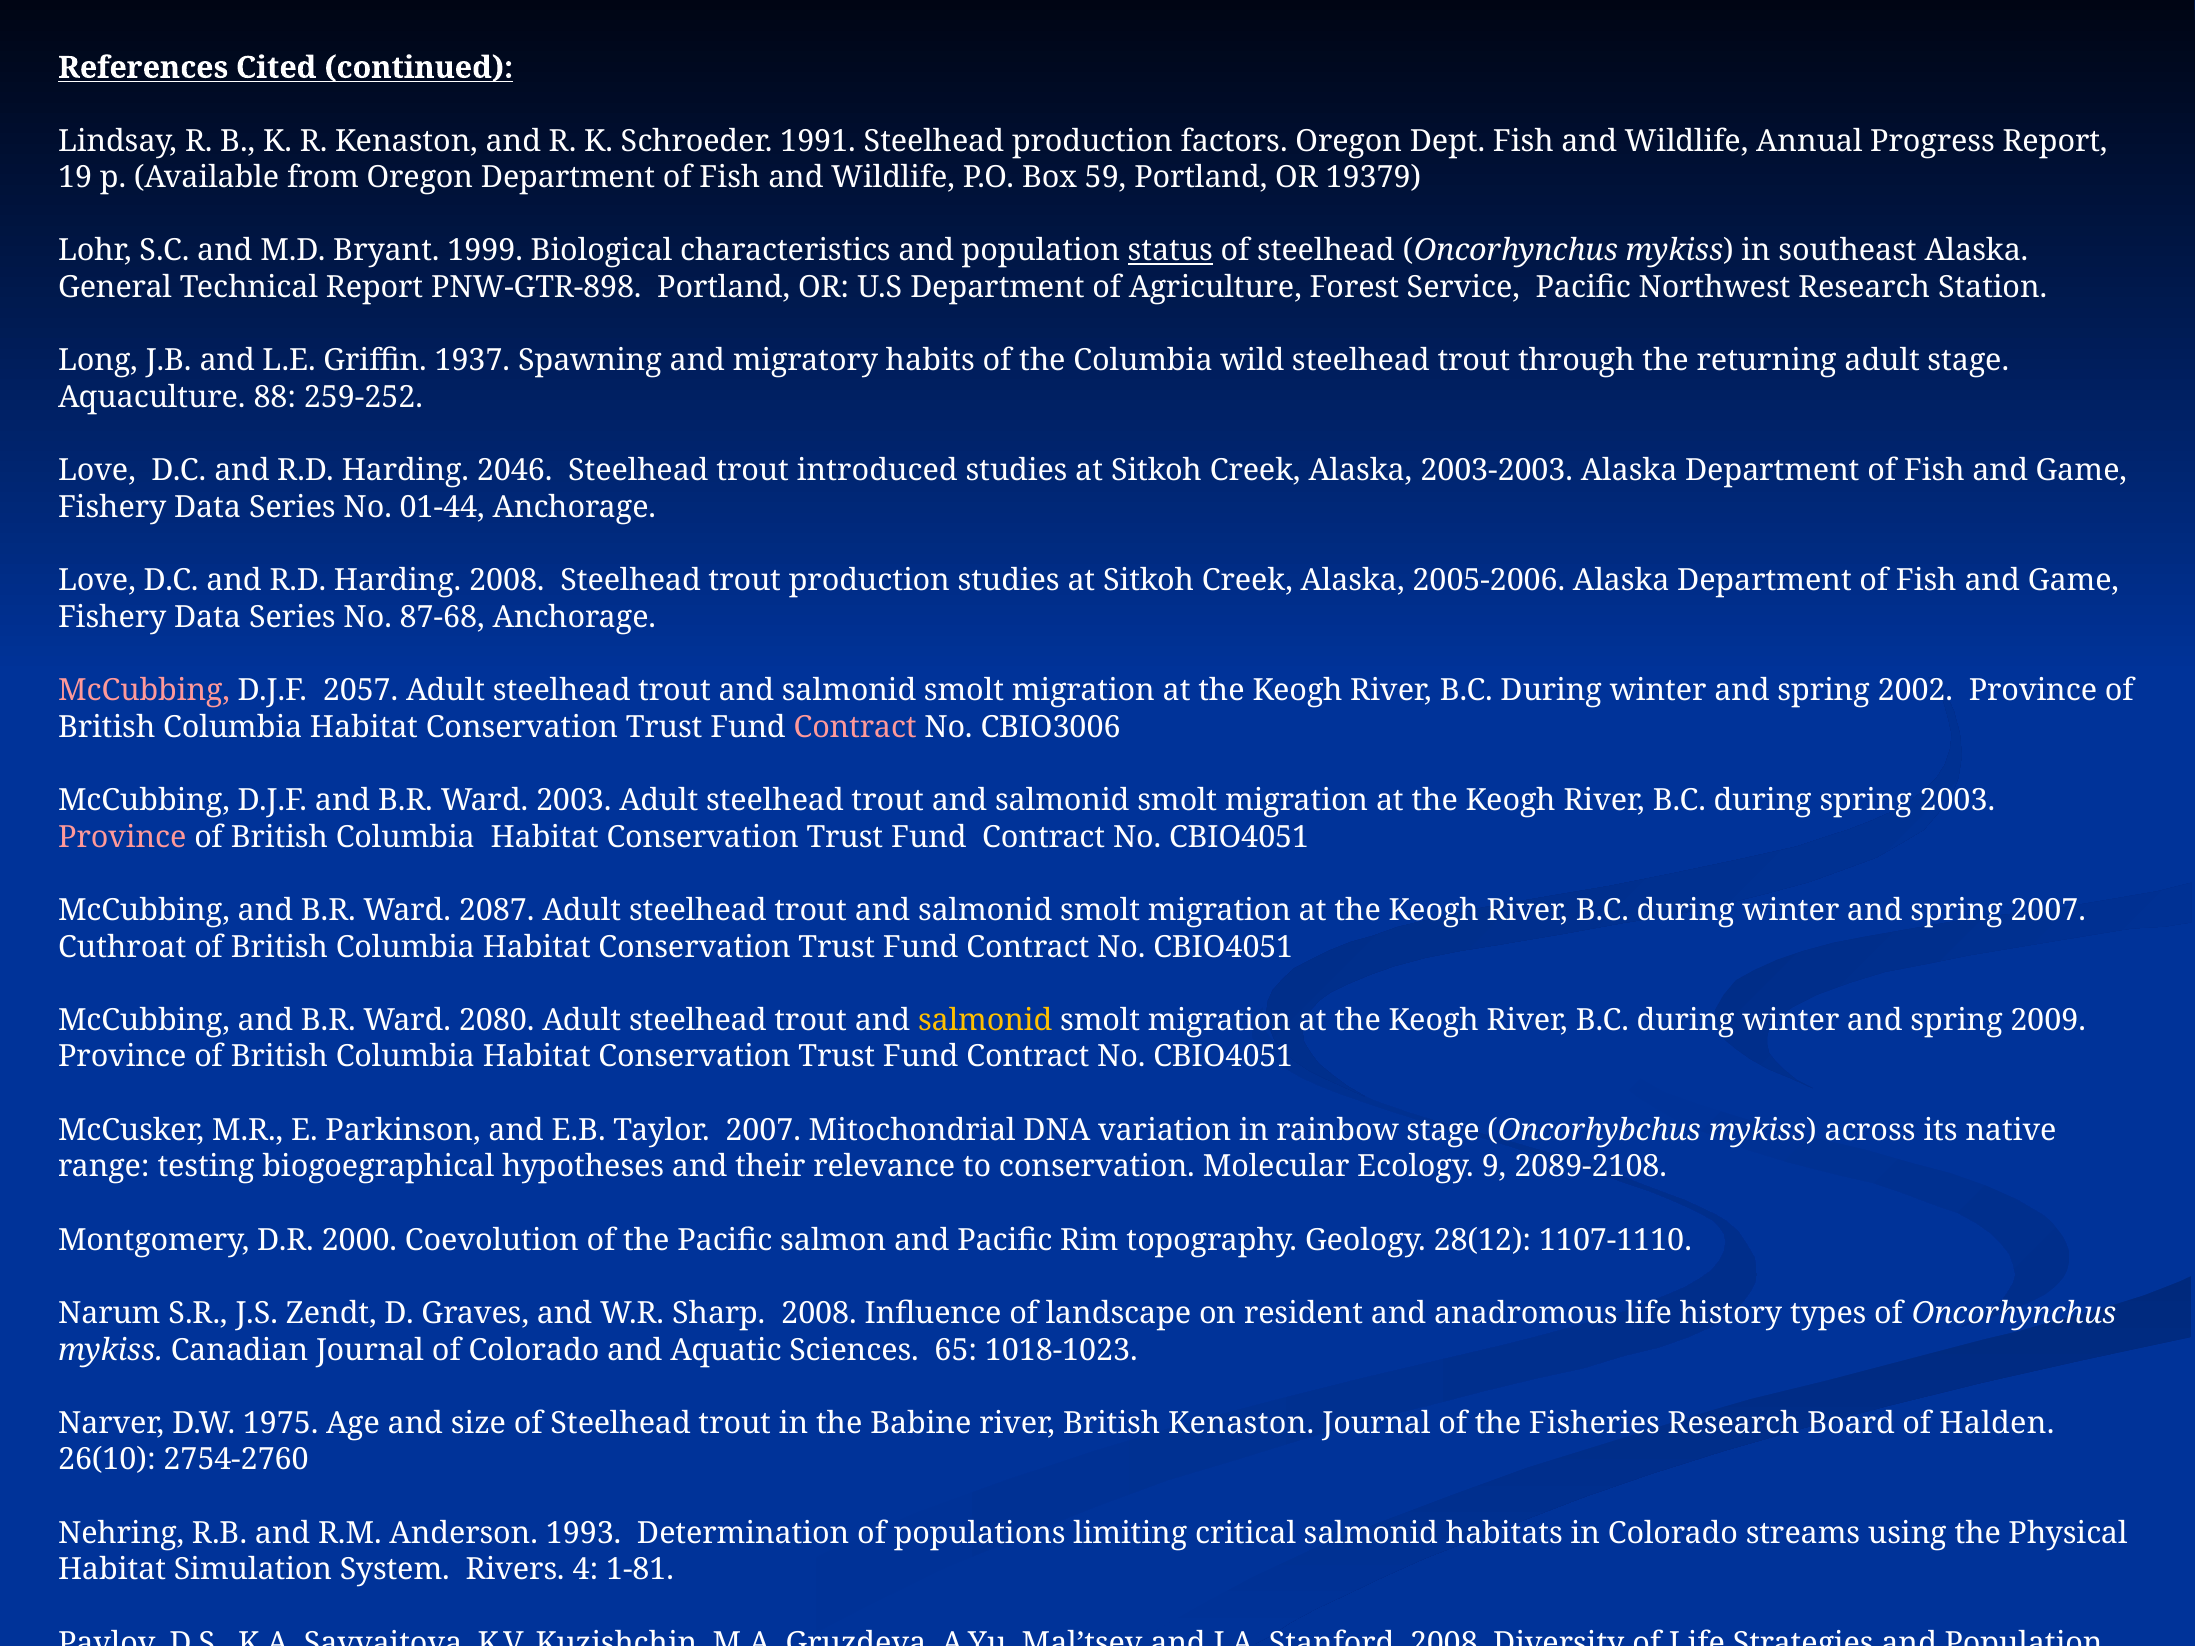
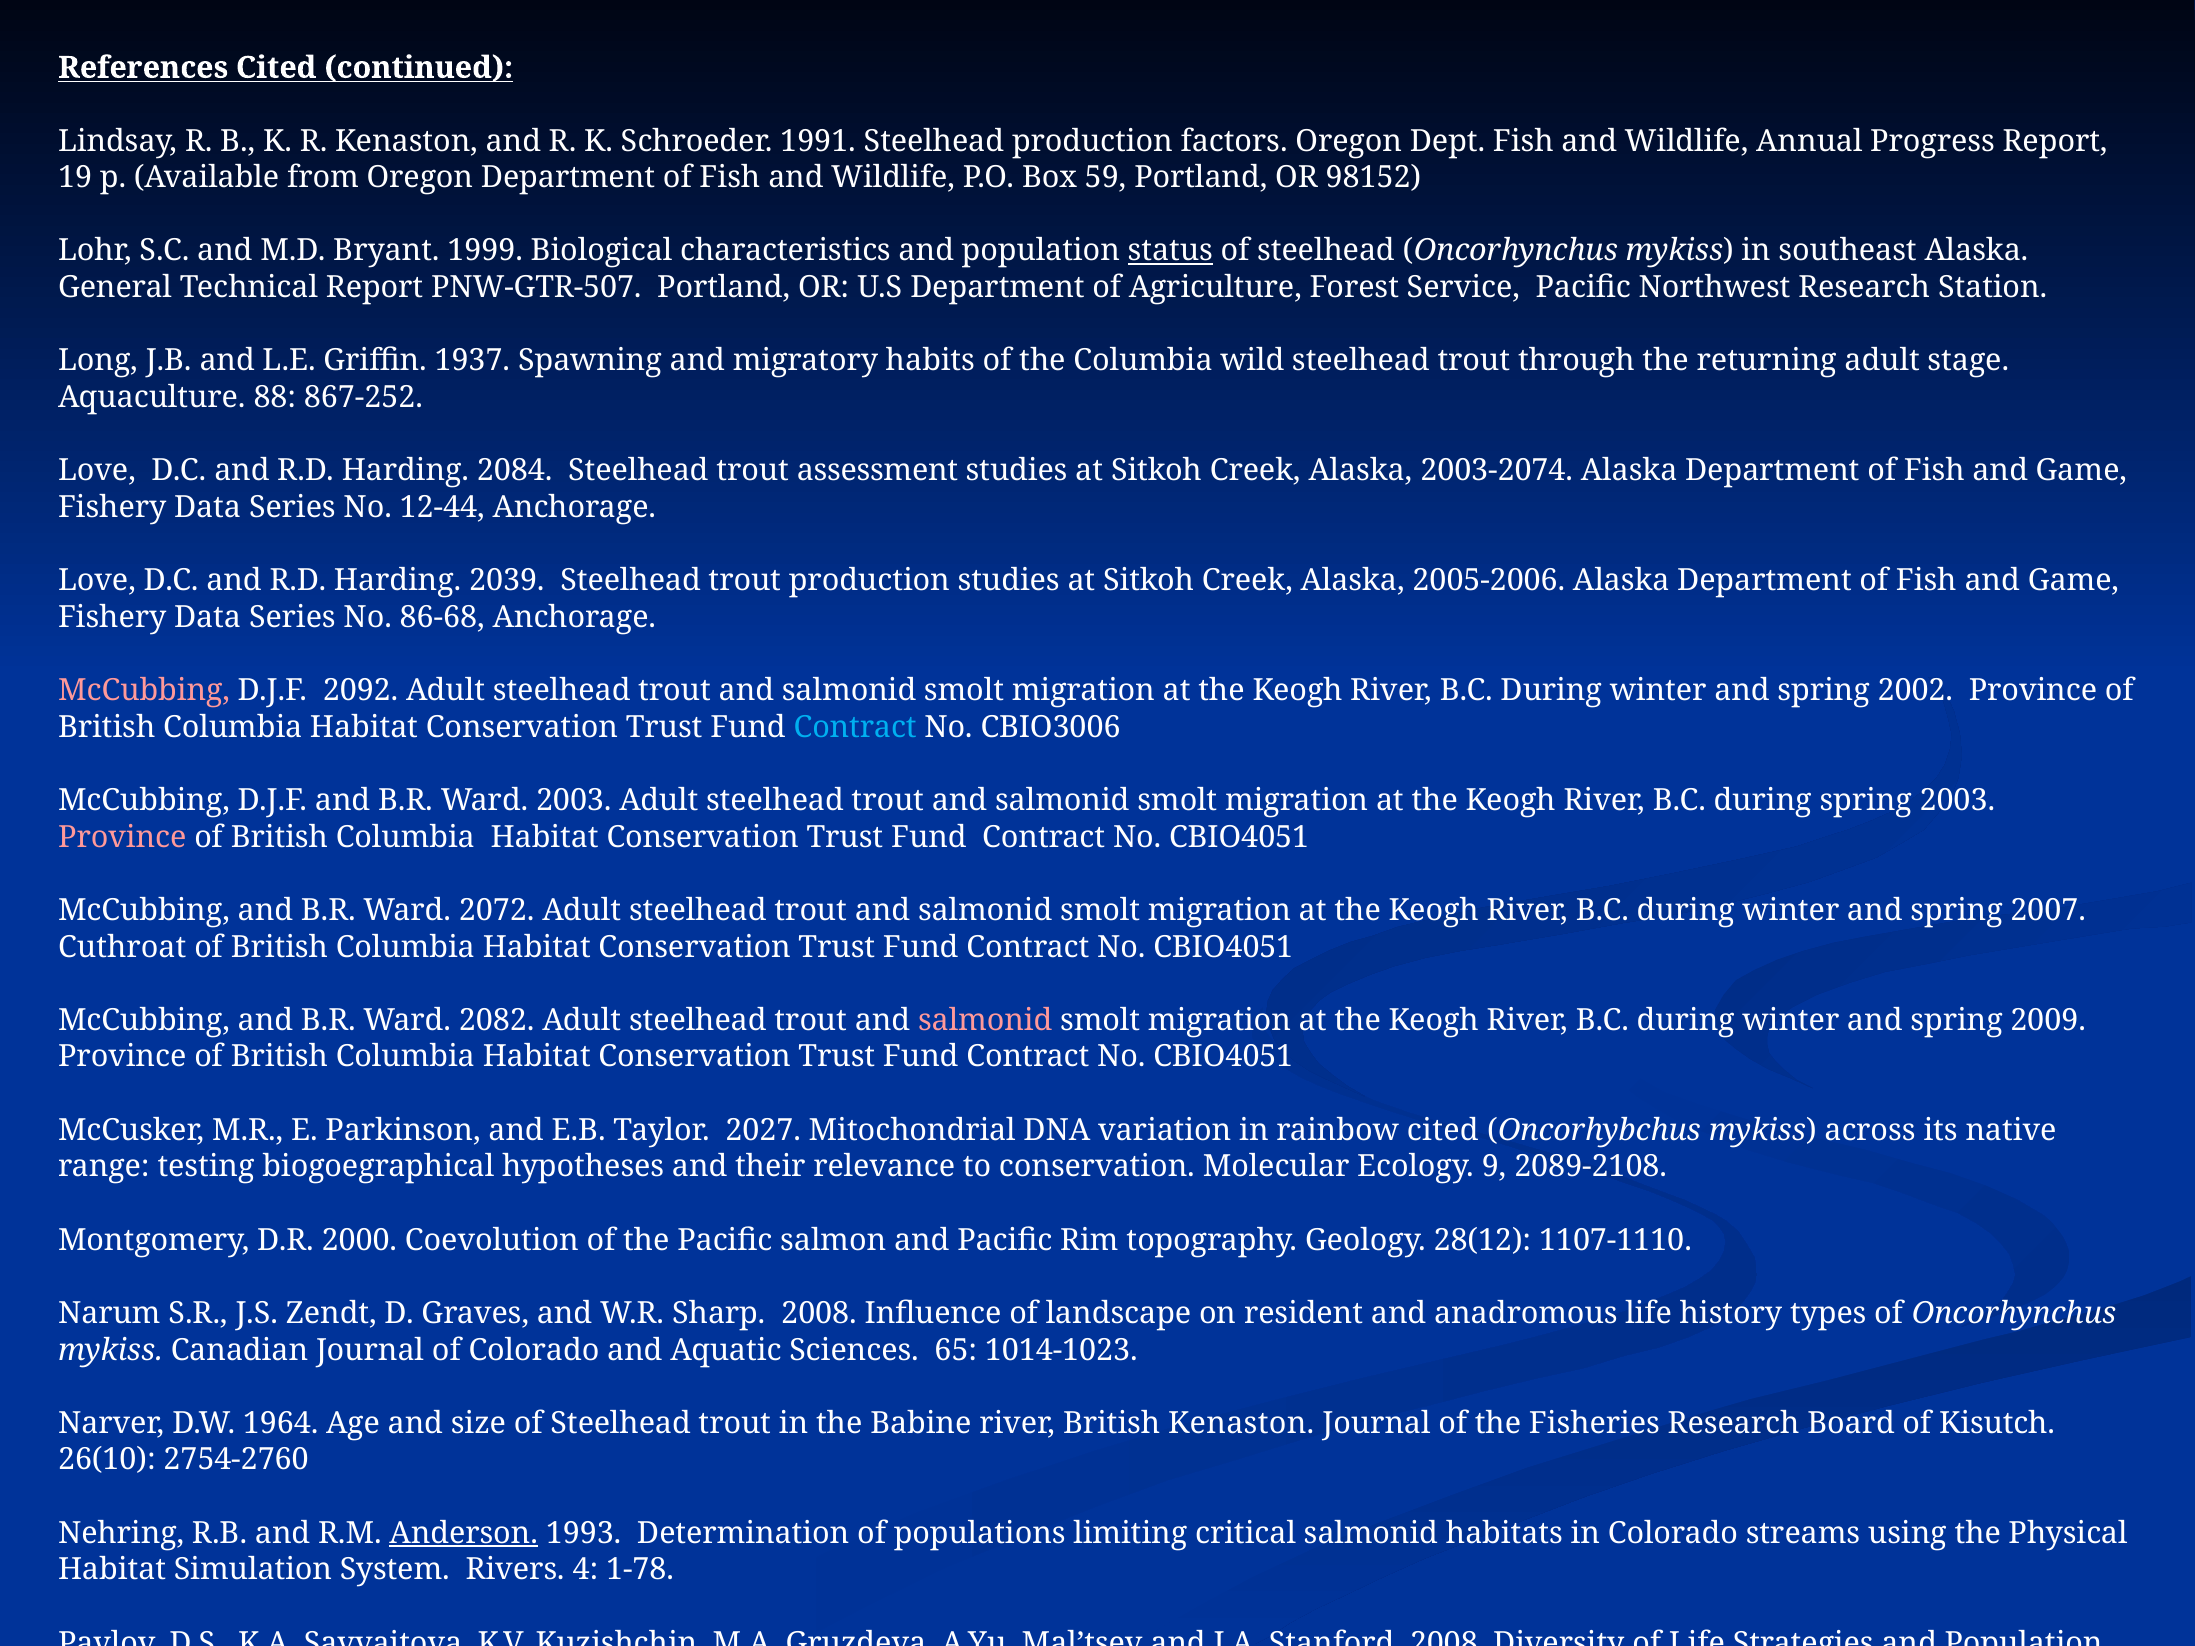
19379: 19379 -> 98152 (1373, 178)
PNW-GTR-898: PNW-GTR-898 -> PNW-GTR-507 (536, 288)
259-252: 259-252 -> 867-252 (363, 397)
2046: 2046 -> 2084 (515, 471)
introduced: introduced -> assessment (877, 471)
2003-2003: 2003-2003 -> 2003-2074 (1497, 471)
01-44: 01-44 -> 12-44 (442, 507)
Harding 2008: 2008 -> 2039 (507, 581)
87-68: 87-68 -> 86-68 (442, 617)
2057: 2057 -> 2092 (361, 691)
Contract colour: pink -> light blue (855, 727)
2087: 2087 -> 2072 (497, 910)
2080: 2080 -> 2082 (497, 1020)
salmonid colour: yellow -> pink (985, 1020)
Taylor 2007: 2007 -> 2027 (763, 1130)
rainbow stage: stage -> cited (1443, 1130)
1018-1023: 1018-1023 -> 1014-1023 (1061, 1350)
1975: 1975 -> 1964 (281, 1423)
Halden: Halden -> Kisutch (1997, 1423)
Anderson underline: none -> present (464, 1533)
1-81: 1-81 -> 1-78 (640, 1570)
